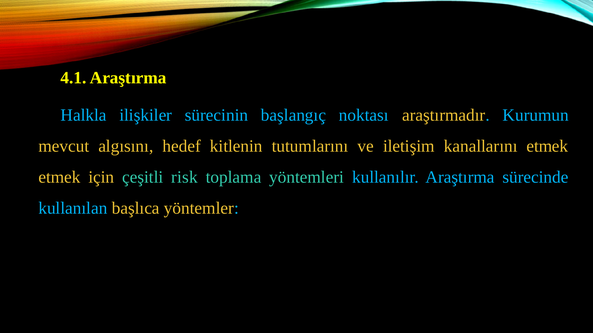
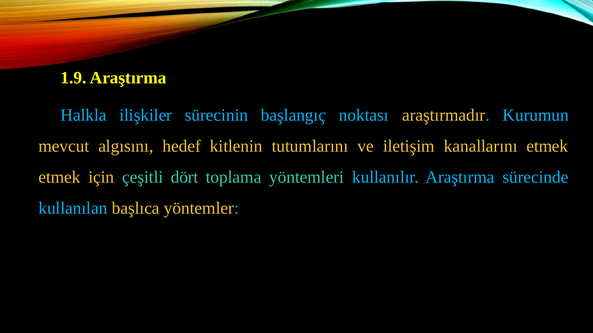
4.1: 4.1 -> 1.9 (74, 78)
risk: risk -> dört (185, 177)
